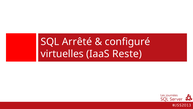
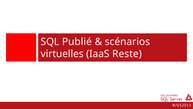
Arrêté: Arrêté -> Publié (77, 42)
configuré: configuré -> scénarios (127, 42)
